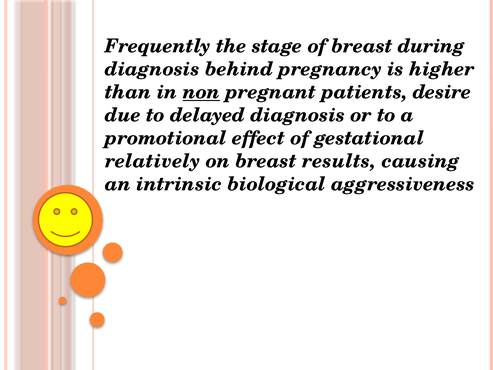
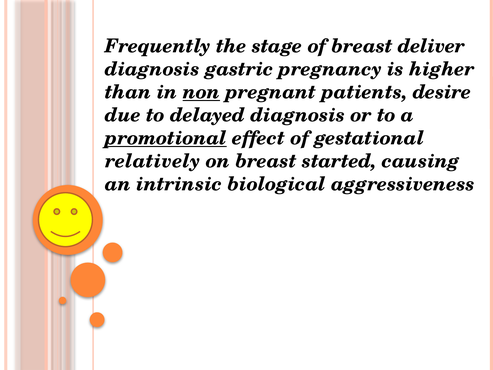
during: during -> deliver (431, 46)
behind: behind -> gastric (239, 69)
promotional underline: none -> present (166, 138)
results: results -> started (339, 161)
